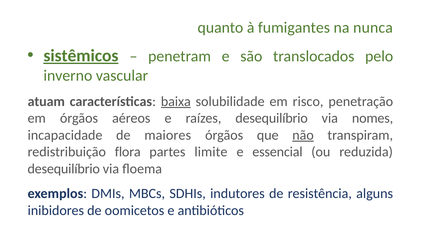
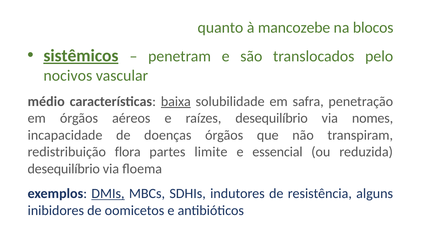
fumigantes: fumigantes -> mancozebe (294, 28)
nunca: nunca -> blocos (373, 28)
inverno: inverno -> nocivos (68, 76)
atuam: atuam -> médio (46, 101)
risco: risco -> safra (308, 101)
maiores: maiores -> doenças (168, 135)
não underline: present -> none (303, 135)
DMIs underline: none -> present (108, 193)
